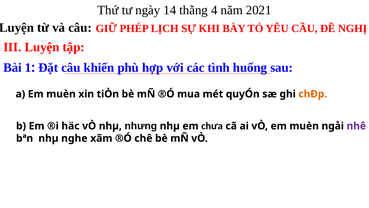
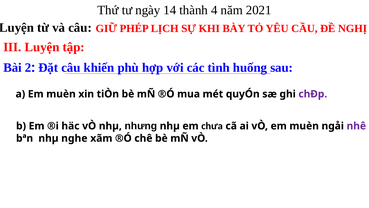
thằng: thằng -> thành (194, 10)
1: 1 -> 2 (28, 67)
chÐp colour: orange -> purple (313, 94)
